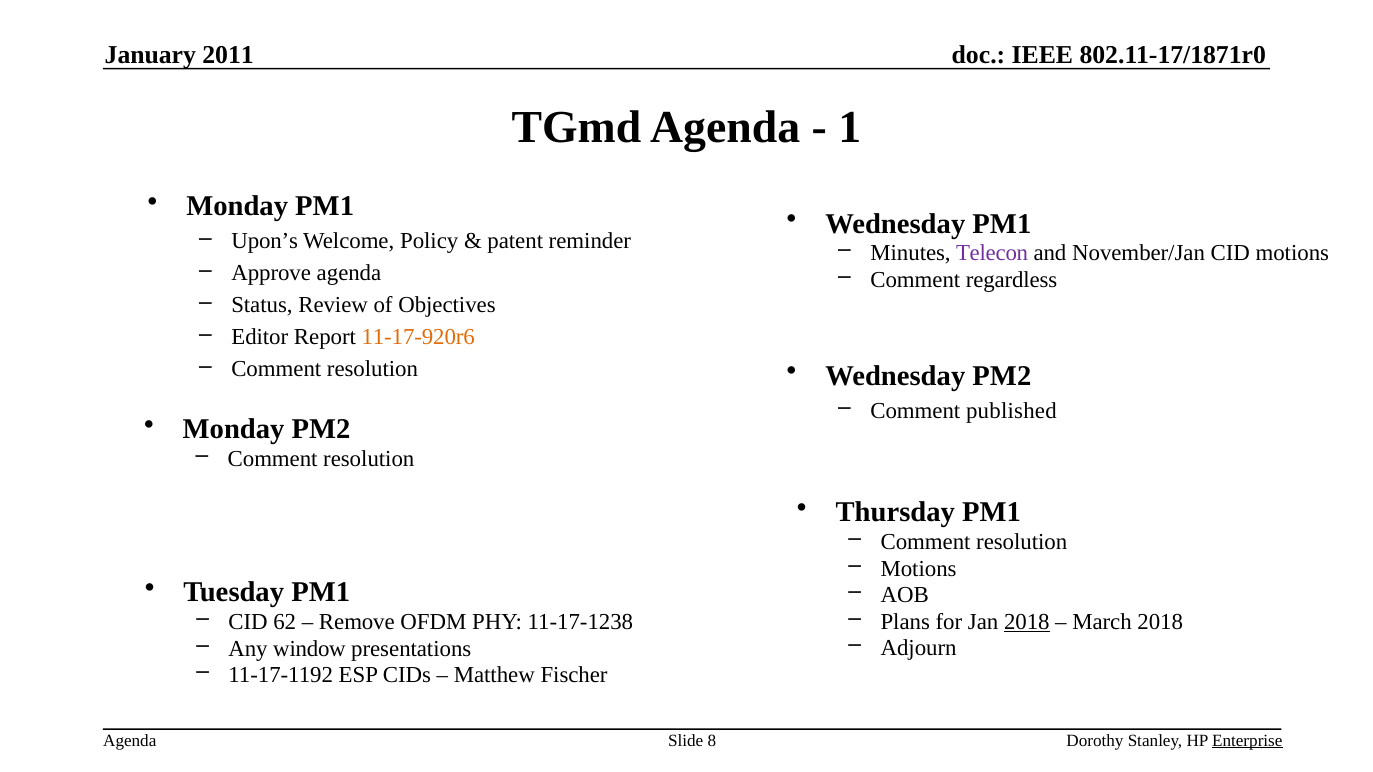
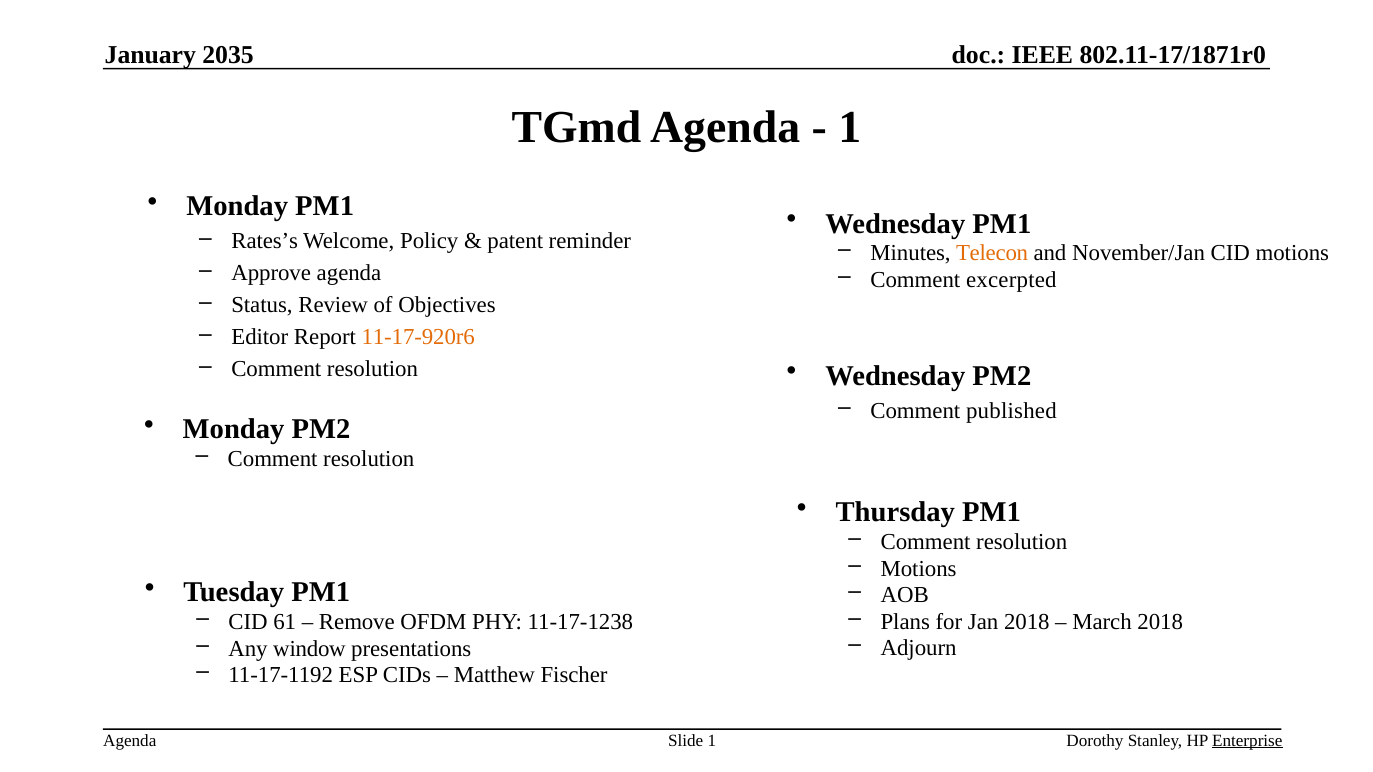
2011: 2011 -> 2035 (228, 55)
Upon’s: Upon’s -> Rates’s (265, 241)
Telecon colour: purple -> orange (992, 253)
regardless: regardless -> excerpted (1011, 280)
2018 underline: present -> none (1027, 622)
62: 62 -> 61 (285, 622)
Slide 8: 8 -> 1 (712, 741)
